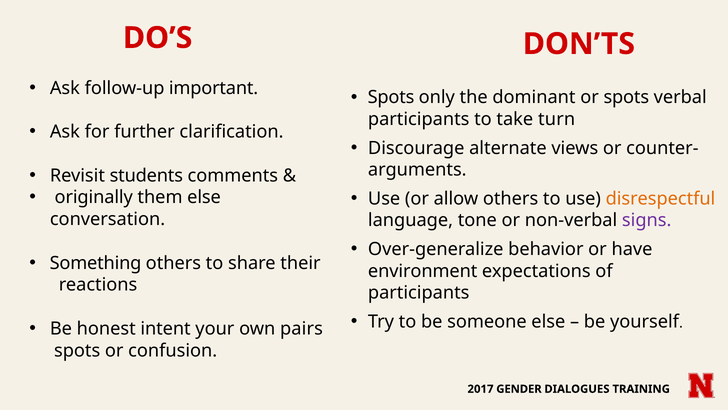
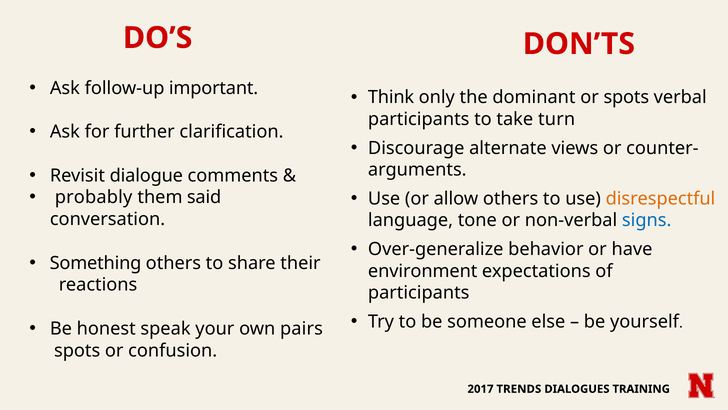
Spots: Spots -> Think (391, 97)
students: students -> dialogue (146, 175)
originally: originally -> probably (94, 197)
them else: else -> said (204, 197)
signs colour: purple -> blue (647, 220)
intent: intent -> speak (166, 328)
GENDER: GENDER -> TRENDS (519, 389)
